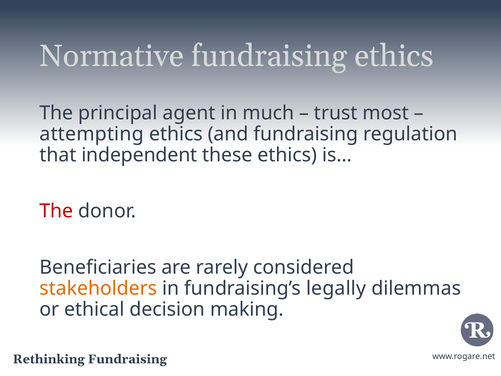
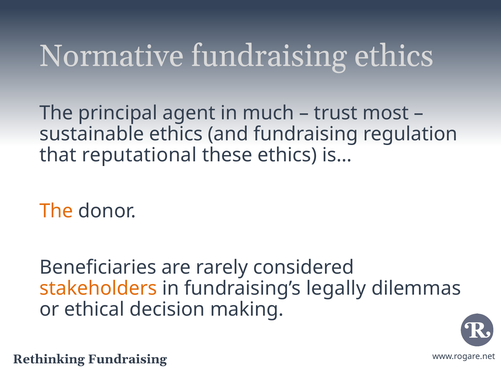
attempting: attempting -> sustainable (92, 134)
independent: independent -> reputational (139, 155)
The colour: red -> orange (56, 211)
